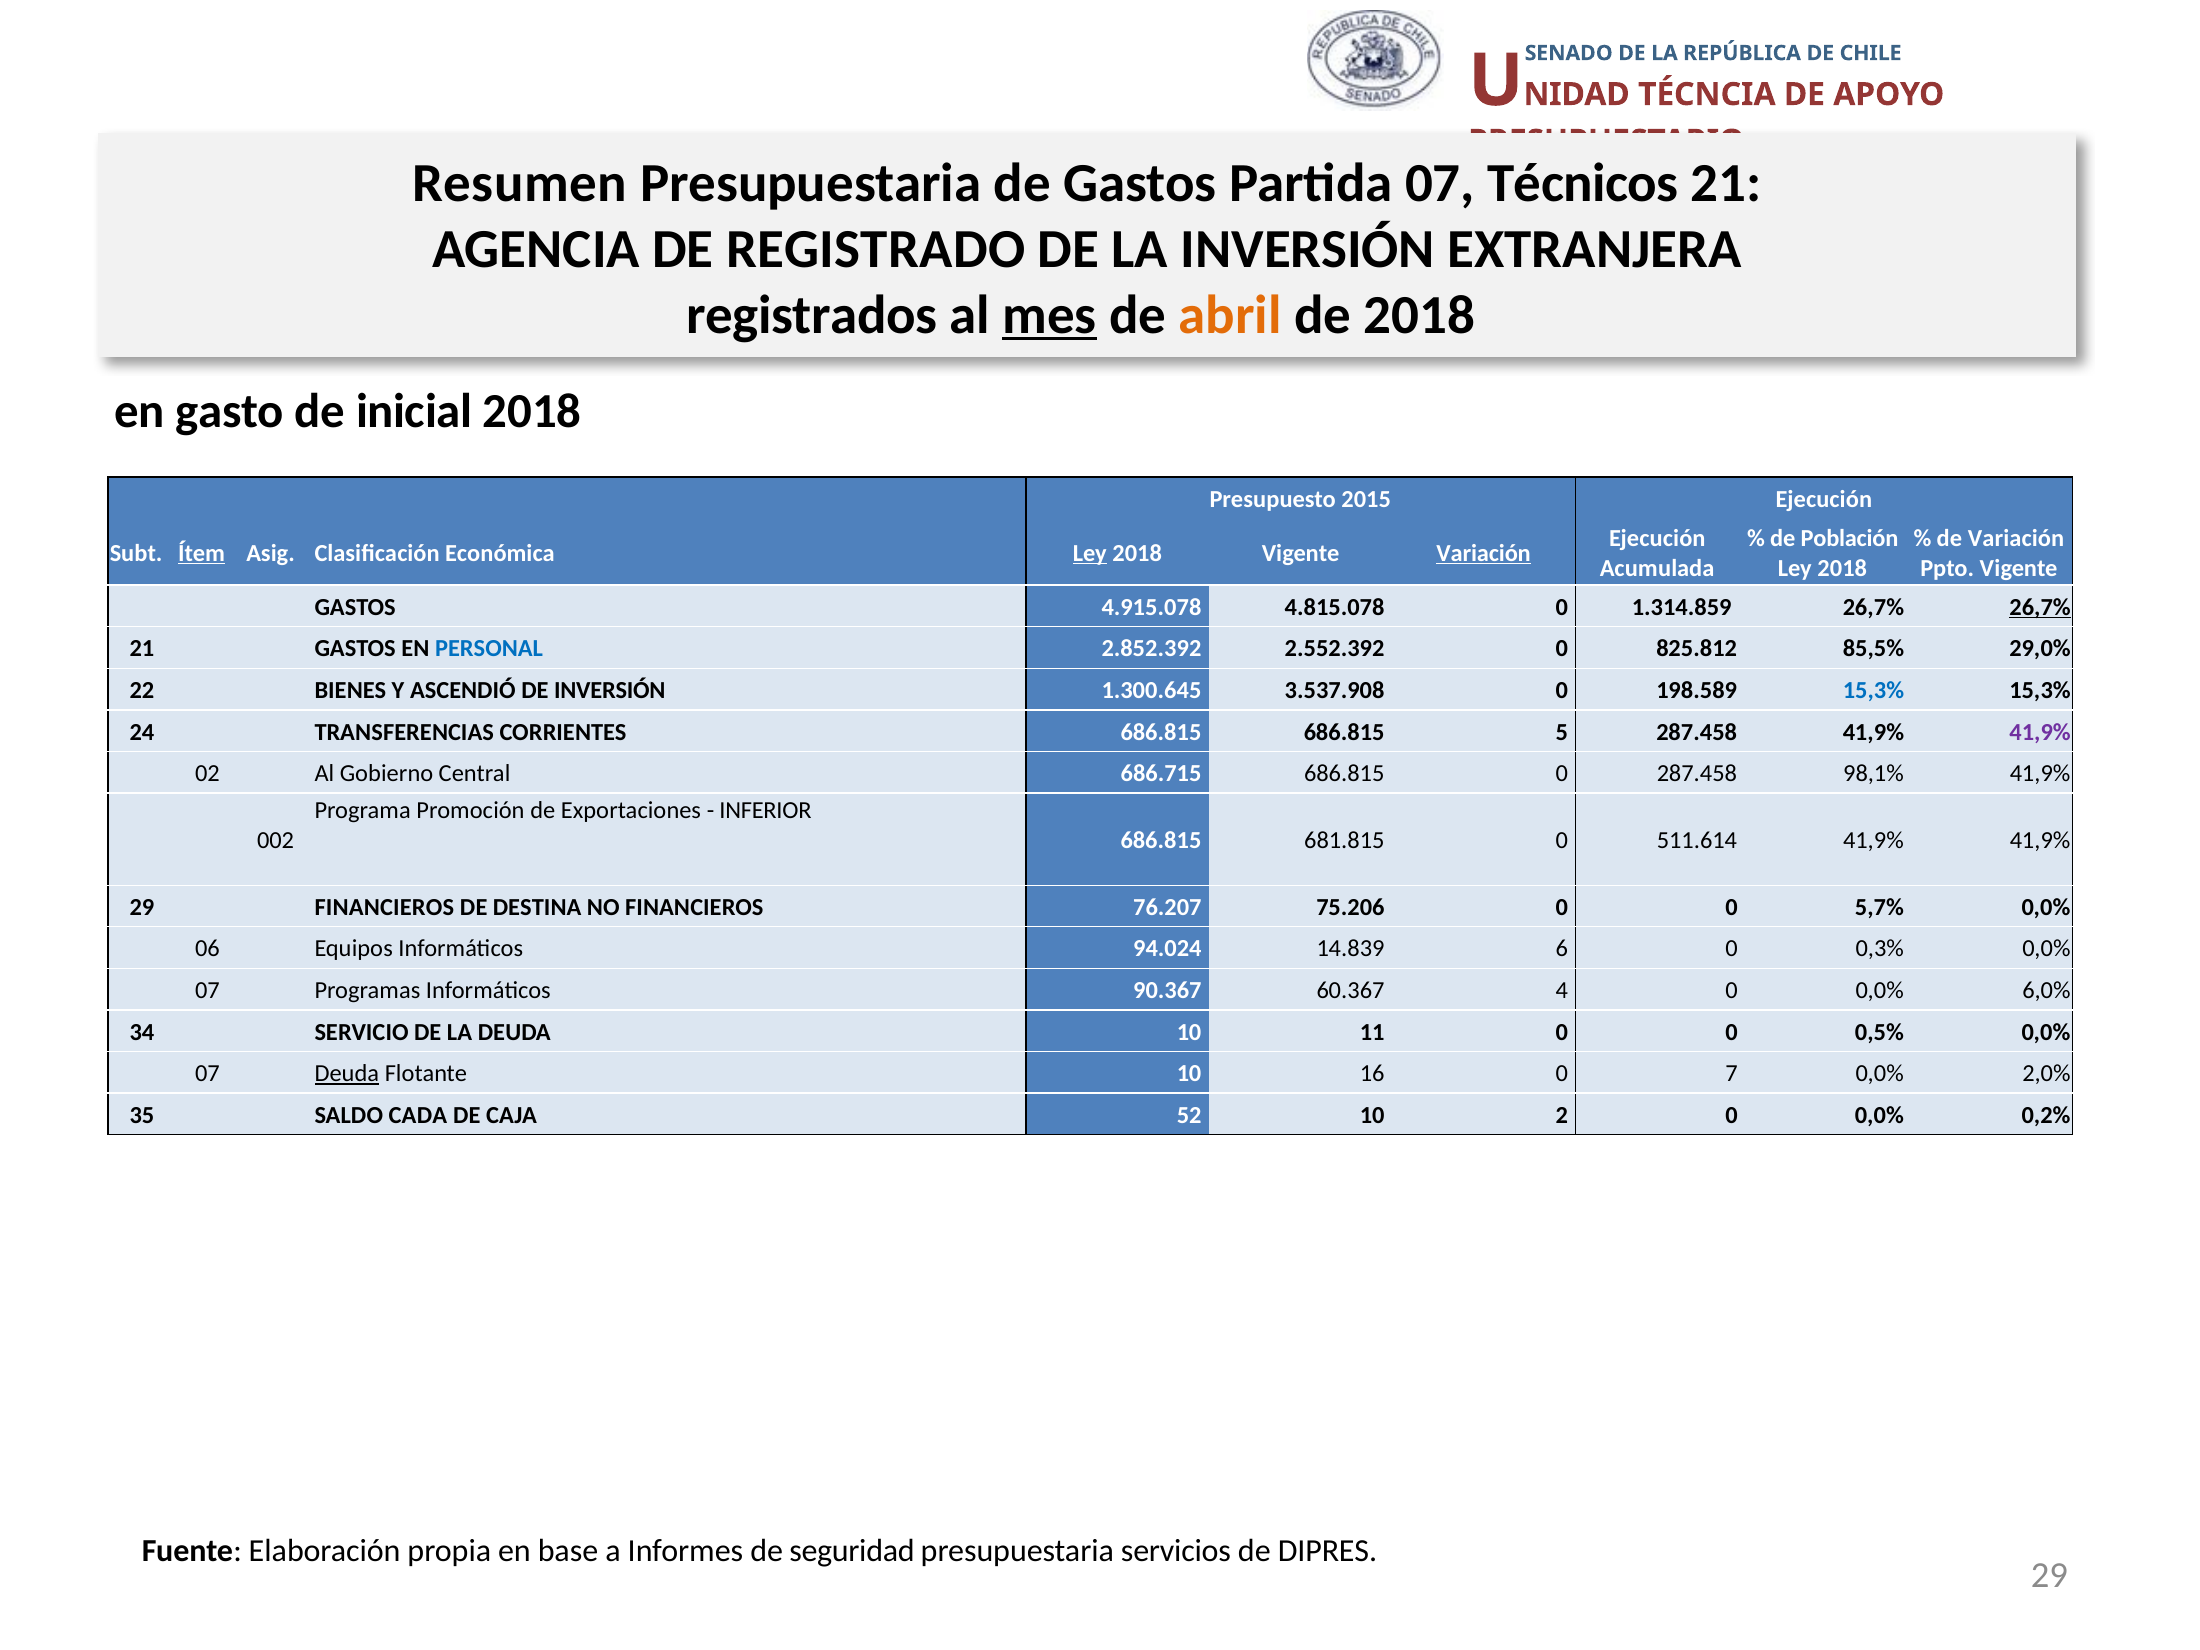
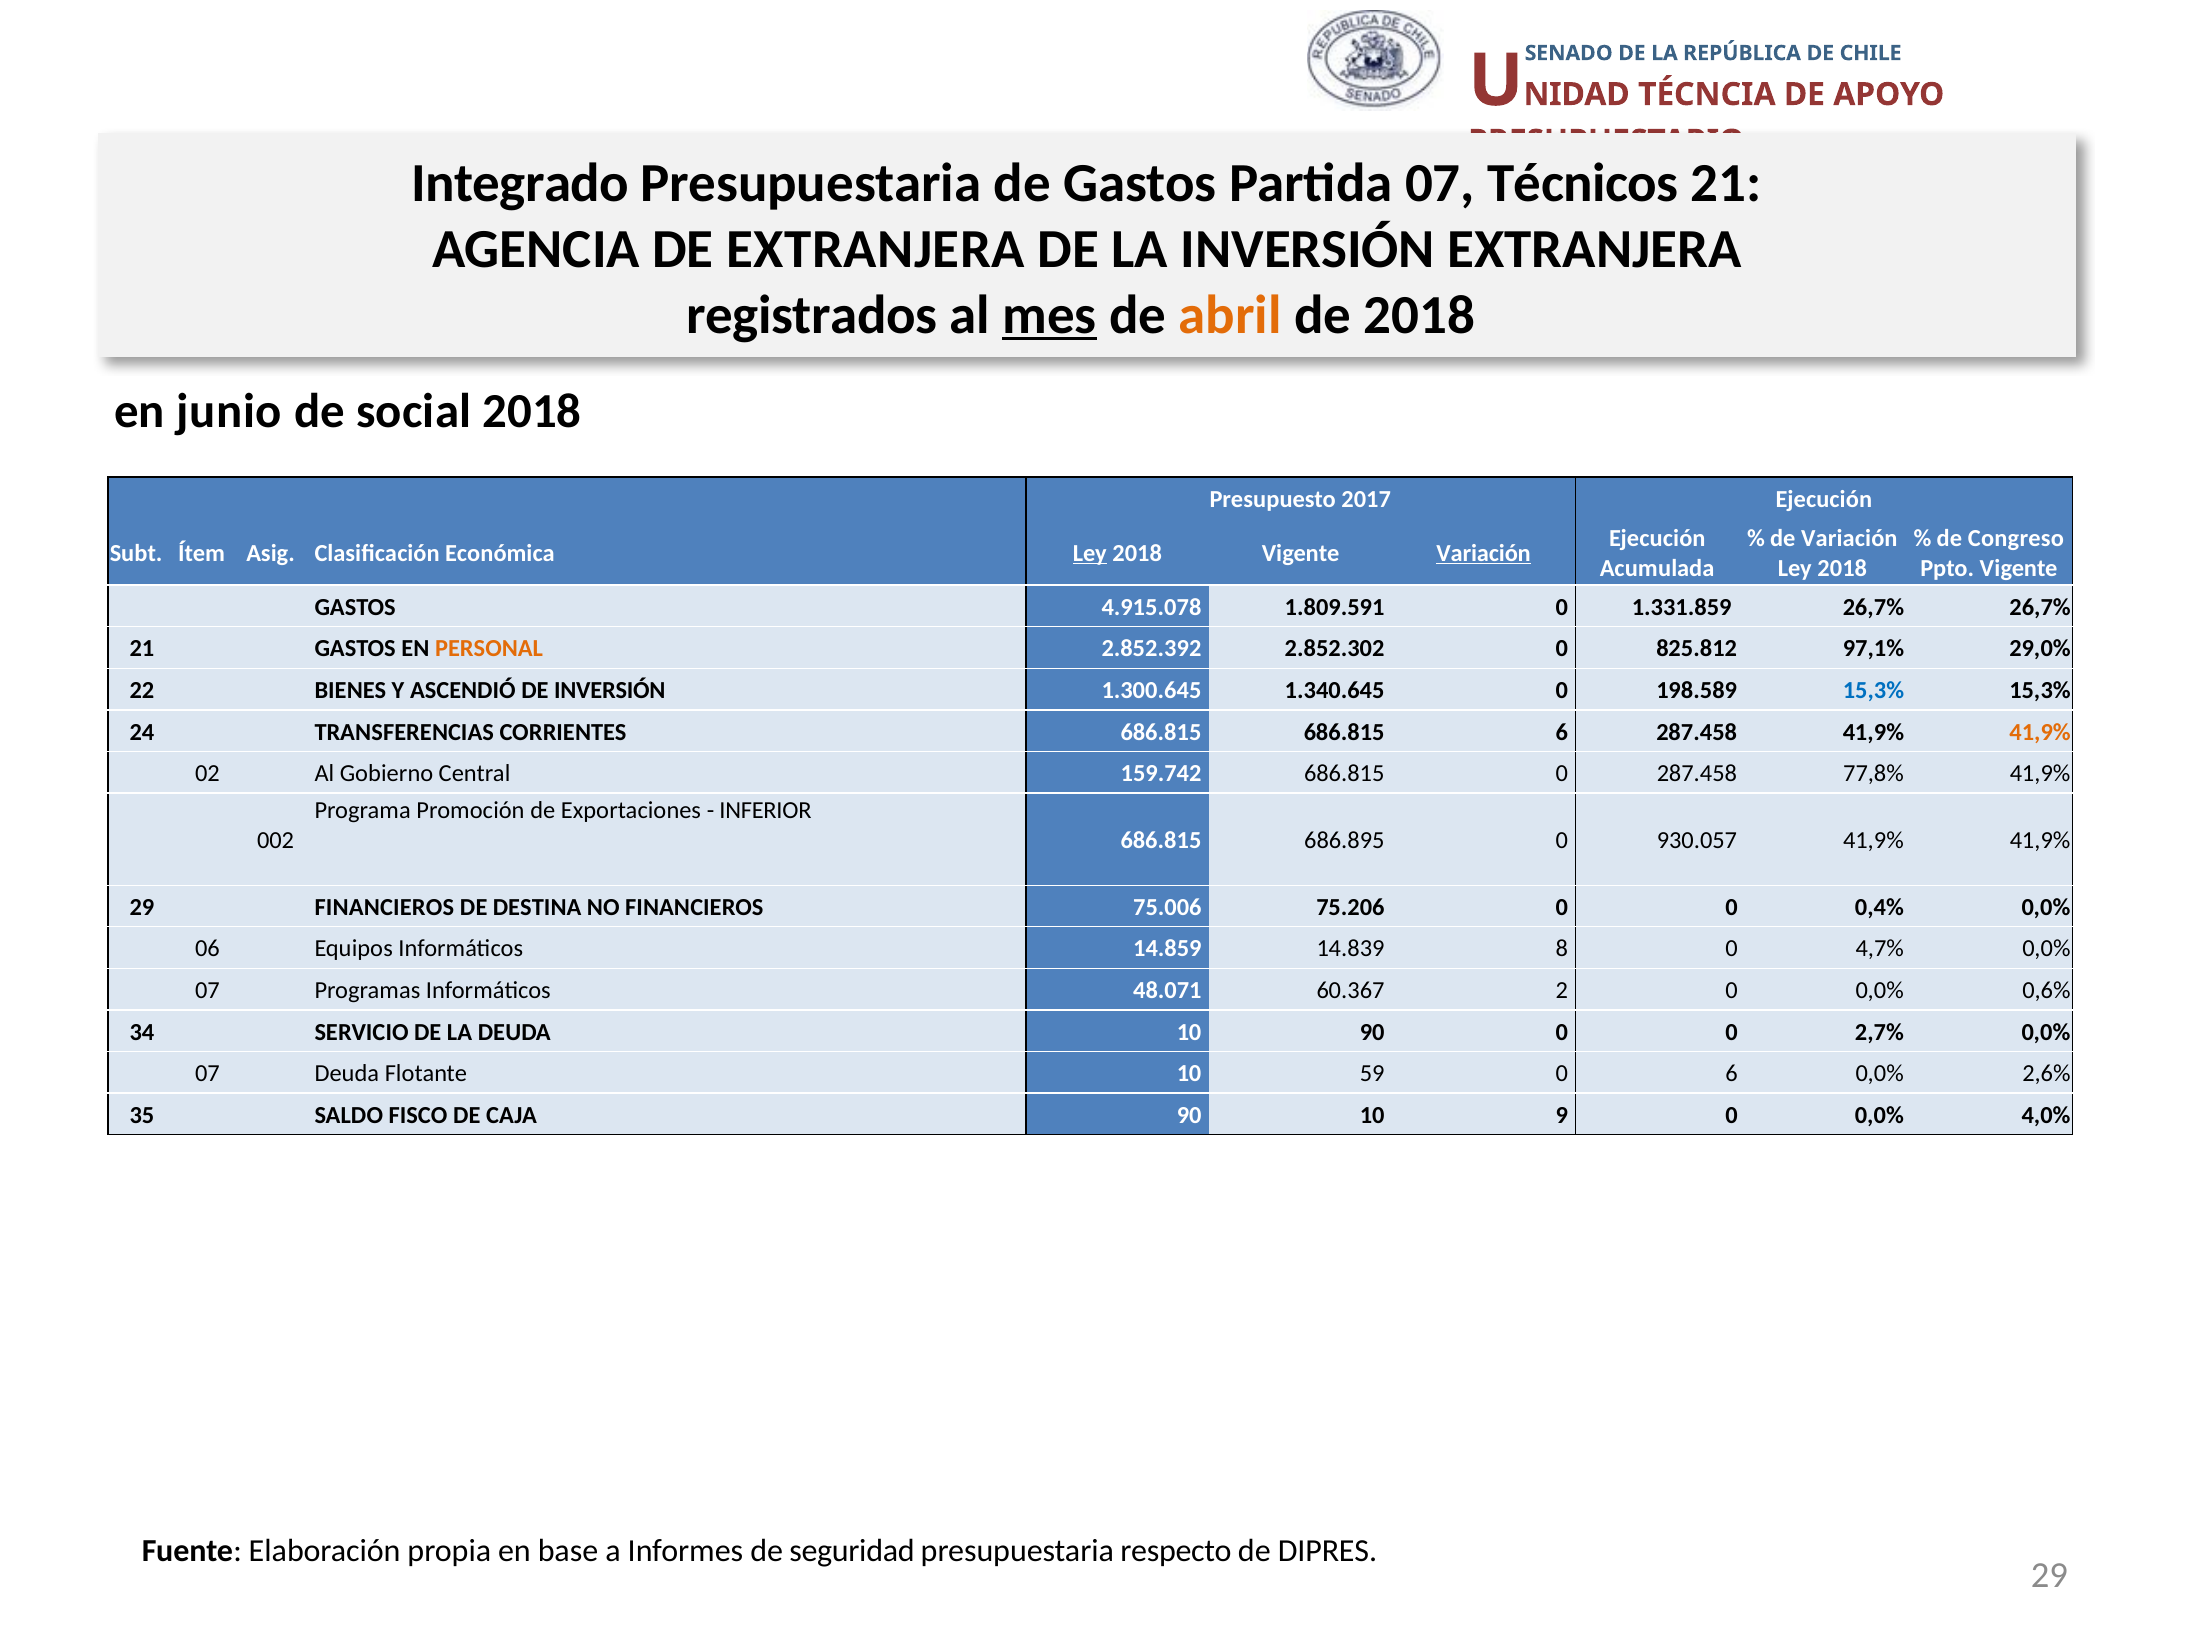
Resumen: Resumen -> Integrado (520, 183)
DE REGISTRADO: REGISTRADO -> EXTRANJERA (876, 249)
gasto: gasto -> junio (229, 411)
inicial: inicial -> social (414, 411)
2015: 2015 -> 2017 (1366, 499)
de Población: Población -> Variación (1849, 538)
de Variación: Variación -> Congreso (2016, 538)
Ítem underline: present -> none (202, 553)
4.815.078: 4.815.078 -> 1.809.591 (1335, 607)
1.314.859: 1.314.859 -> 1.331.859 (1682, 607)
26,7% underline: present -> none (2040, 607)
PERSONAL colour: blue -> orange (489, 649)
2.552.392: 2.552.392 -> 2.852.302 (1335, 649)
85,5%: 85,5% -> 97,1% (1873, 649)
3.537.908: 3.537.908 -> 1.340.645 (1335, 690)
686.815 5: 5 -> 6 (1562, 732)
41,9% colour: purple -> orange (2040, 732)
686.715: 686.715 -> 159.742 (1161, 774)
98,1%: 98,1% -> 77,8% (1873, 774)
681.815: 681.815 -> 686.895 (1344, 840)
511.614: 511.614 -> 930.057 (1697, 840)
76.207: 76.207 -> 75.006 (1167, 907)
5,7%: 5,7% -> 0,4% (1879, 907)
94.024: 94.024 -> 14.859 (1167, 949)
6: 6 -> 8 (1562, 949)
0,3%: 0,3% -> 4,7% (1880, 949)
90.367: 90.367 -> 48.071 (1167, 990)
4: 4 -> 2 (1562, 990)
6,0%: 6,0% -> 0,6% (2046, 990)
10 11: 11 -> 90 (1372, 1032)
0,5%: 0,5% -> 2,7% (1879, 1032)
Deuda underline: present -> none (347, 1074)
16: 16 -> 59 (1372, 1074)
0 7: 7 -> 6 (1731, 1074)
2,0%: 2,0% -> 2,6% (2046, 1074)
CADA: CADA -> FISCO (418, 1115)
CAJA 52: 52 -> 90 (1189, 1115)
2: 2 -> 9 (1562, 1115)
0,2%: 0,2% -> 4,0% (2046, 1115)
servicios: servicios -> respecto (1176, 1550)
